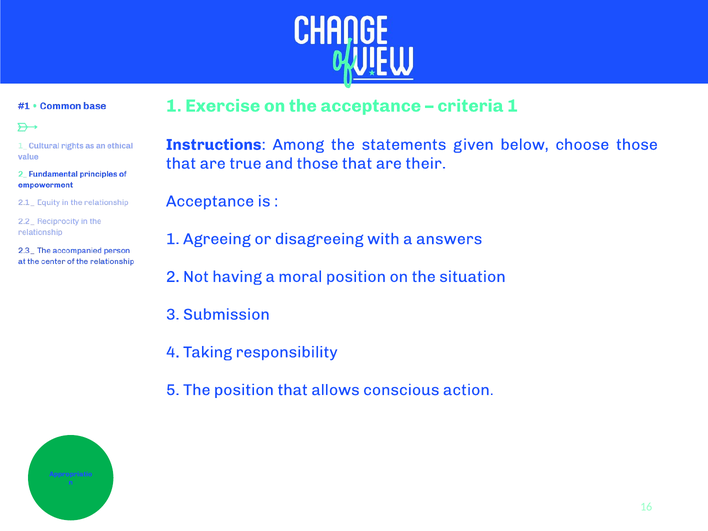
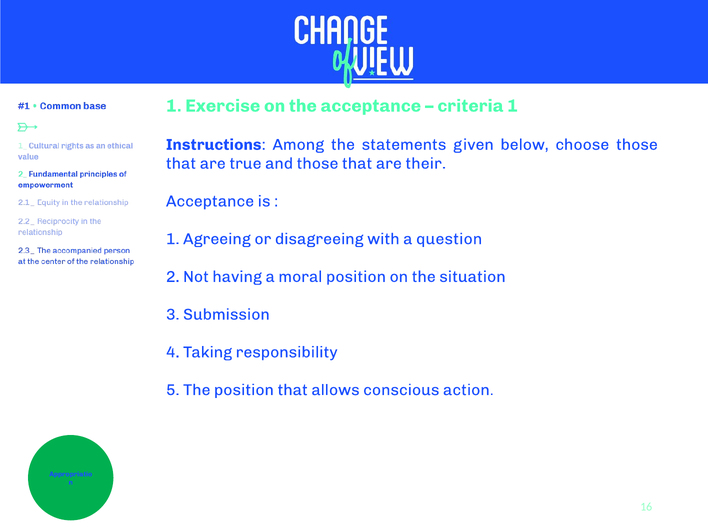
answers: answers -> question (449, 239)
